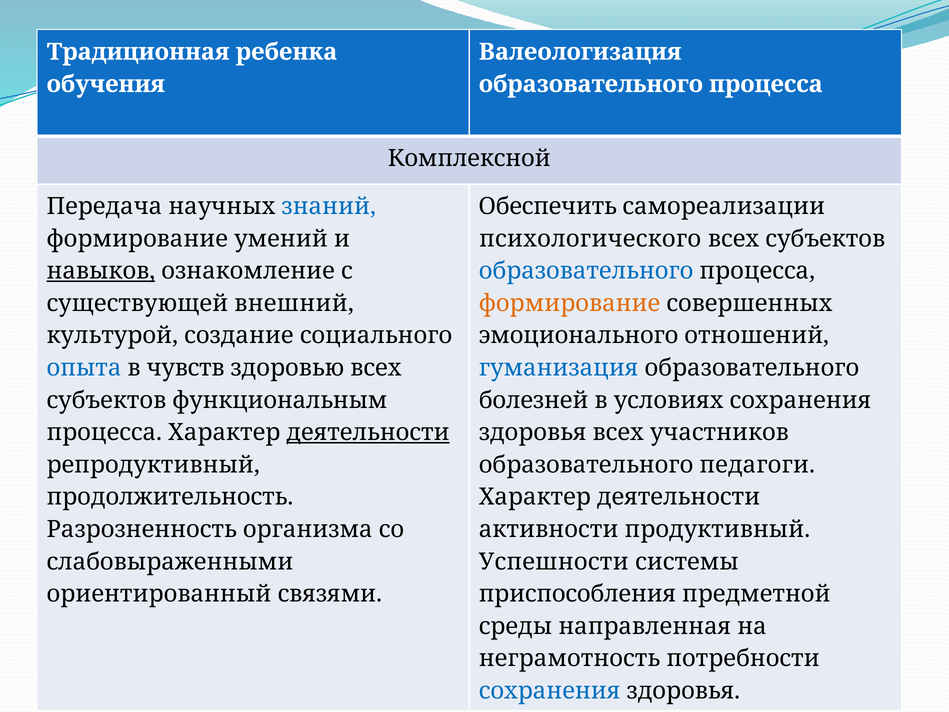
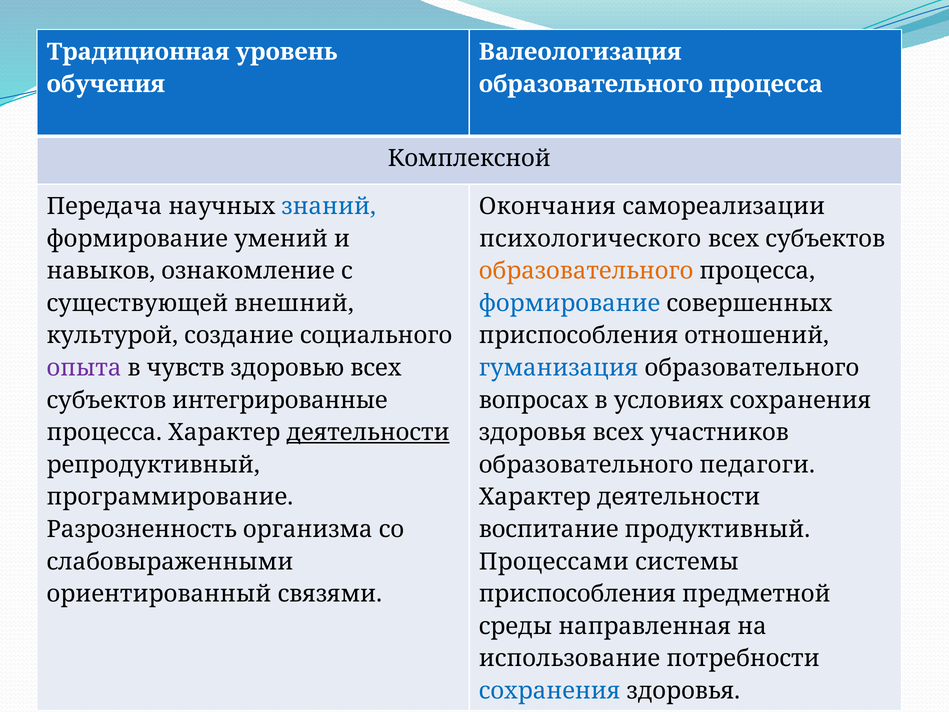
ребенка: ребенка -> уровень (287, 52)
Обеспечить: Обеспечить -> Окончания (547, 206)
навыков underline: present -> none (101, 271)
образовательного colour: blue -> orange (586, 271)
формирование colour: orange -> blue (570, 303)
эмоционального: эмоционального -> приспособления (579, 336)
опыта colour: blue -> purple (84, 368)
функциональным: функциональным -> интегрированные (280, 400)
болезней: болезней -> вопросах (534, 400)
продолжительность: продолжительность -> программирование (170, 497)
активности: активности -> воспитание (549, 529)
Успешности: Успешности -> Процессами (554, 561)
неграмотность: неграмотность -> использование (569, 658)
